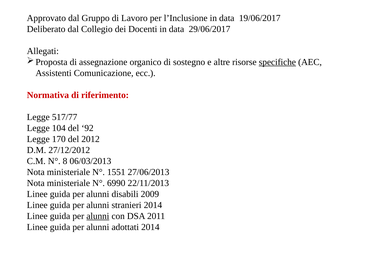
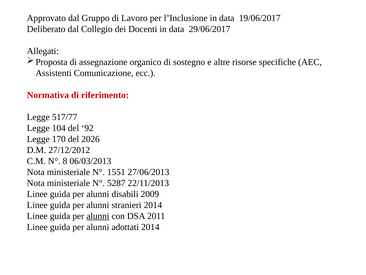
specifiche underline: present -> none (277, 62)
2012: 2012 -> 2026 (91, 139)
6990: 6990 -> 5287 (116, 183)
